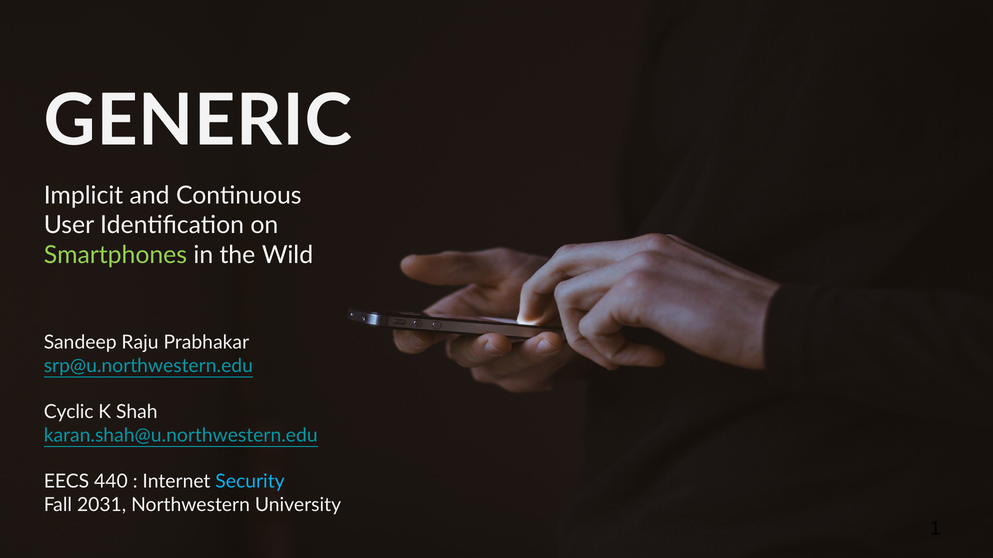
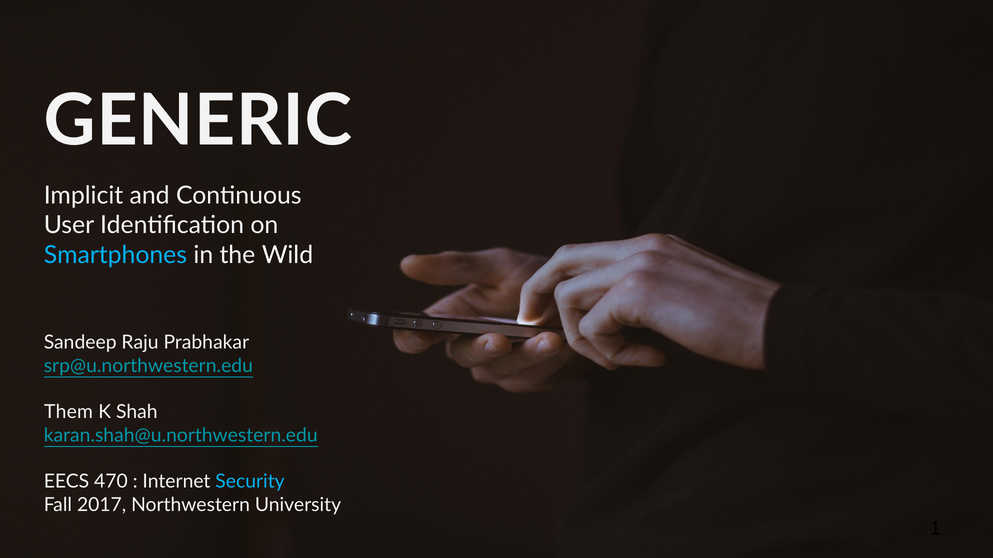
Smartphones colour: light green -> light blue (115, 255)
Cyclic: Cyclic -> Them (69, 413)
440: 440 -> 470 (111, 482)
2031: 2031 -> 2017 (102, 505)
